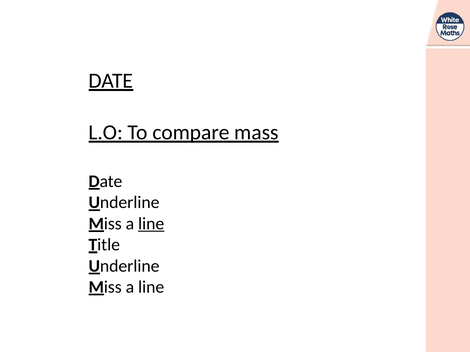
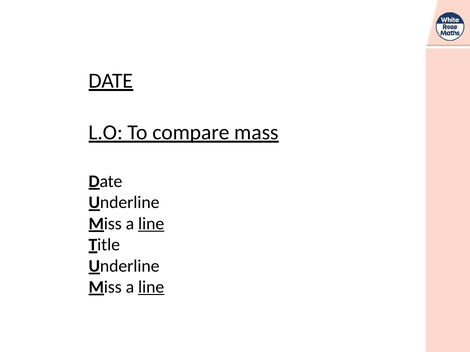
line underline: none -> present (151, 287)
